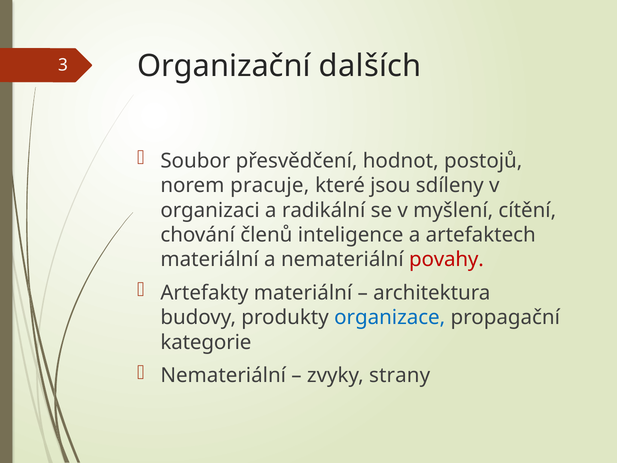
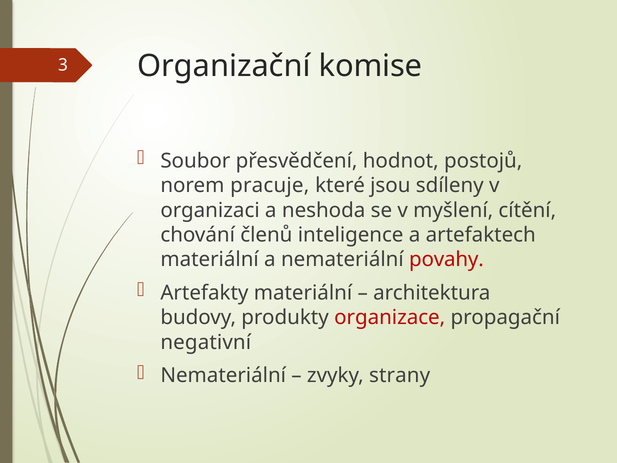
dalších: dalších -> komise (370, 66)
radikální: radikální -> neshoda (324, 210)
organizace colour: blue -> red (390, 317)
kategorie: kategorie -> negativní (206, 342)
